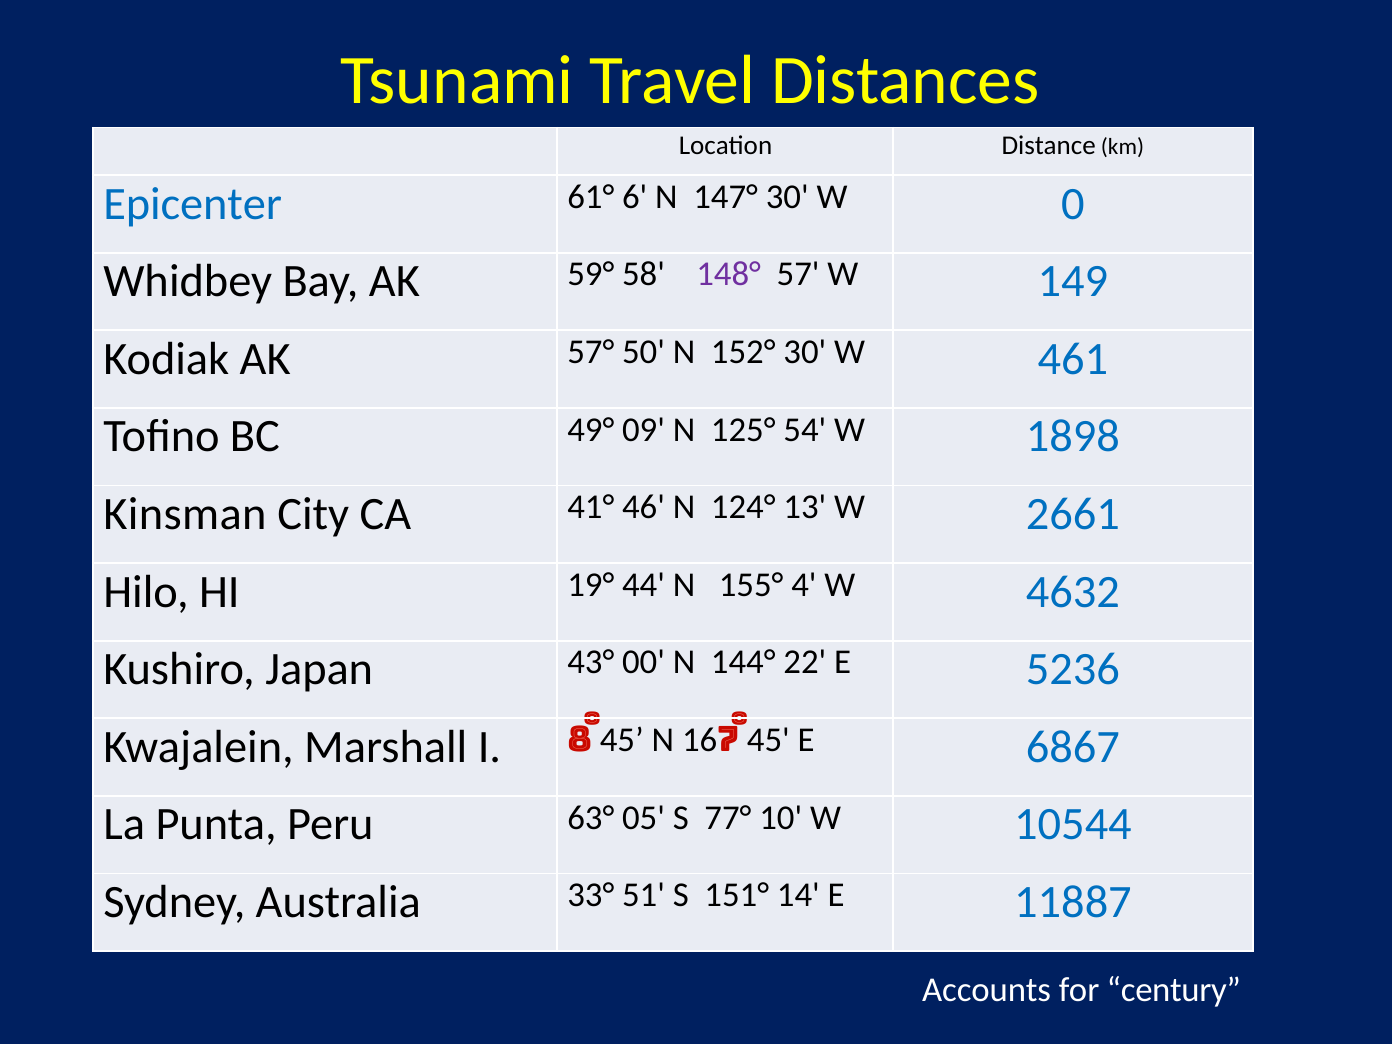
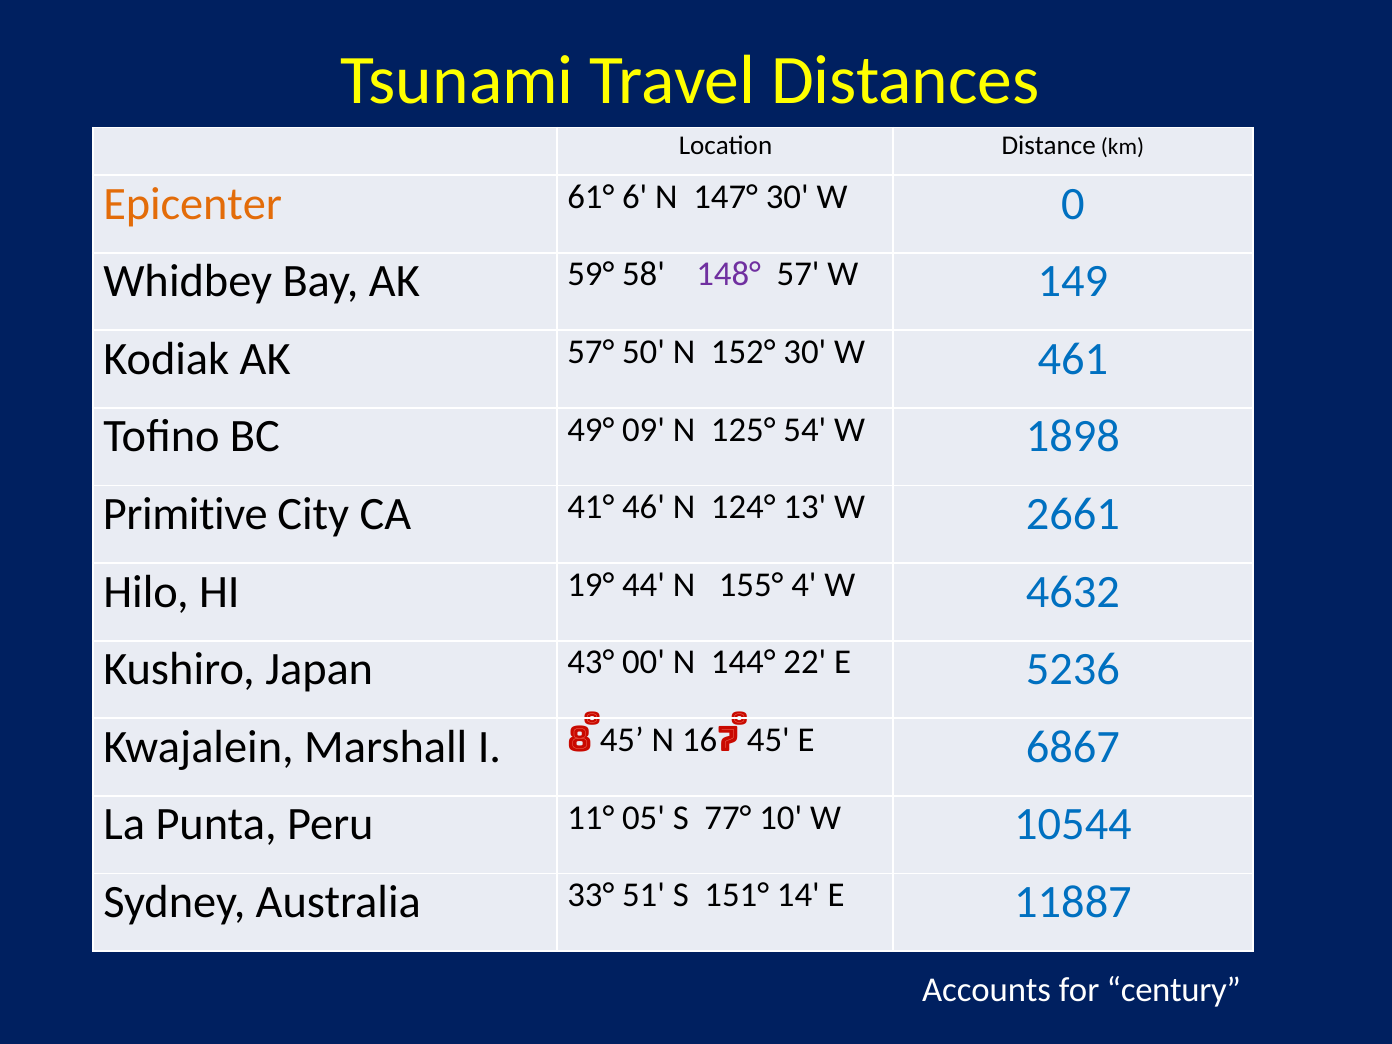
Epicenter colour: blue -> orange (193, 204)
Kinsman: Kinsman -> Primitive (185, 514)
63°: 63° -> 11° (591, 818)
